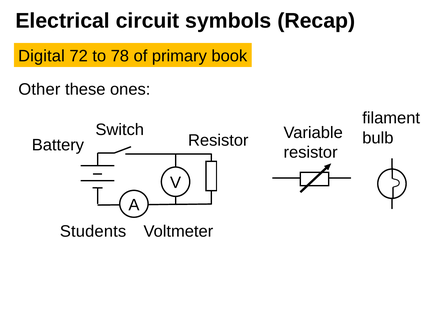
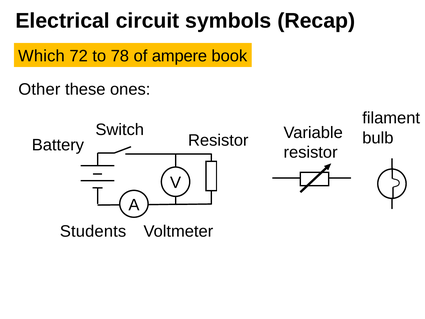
Digital: Digital -> Which (41, 56)
primary: primary -> ampere (179, 56)
